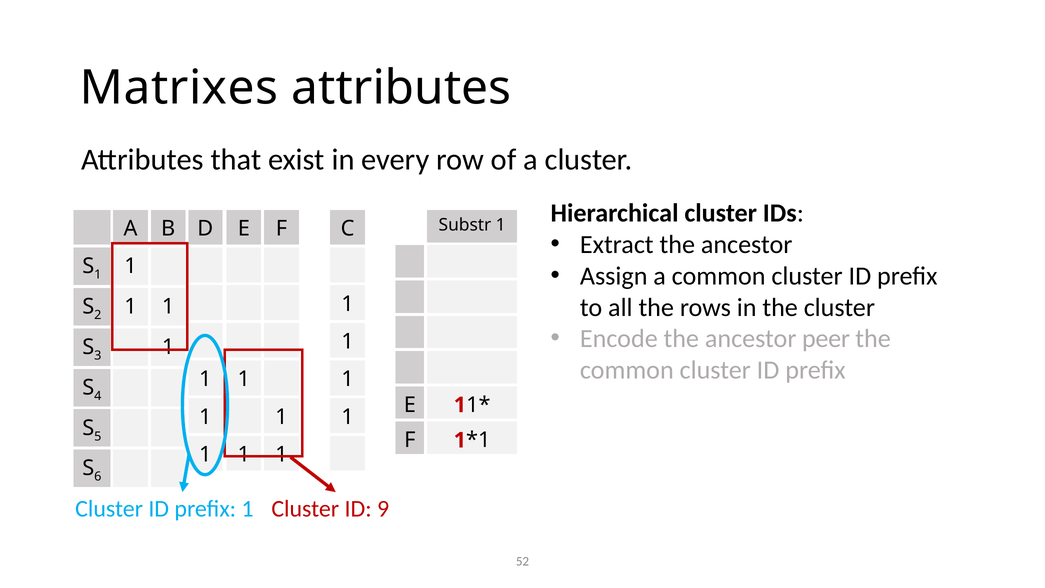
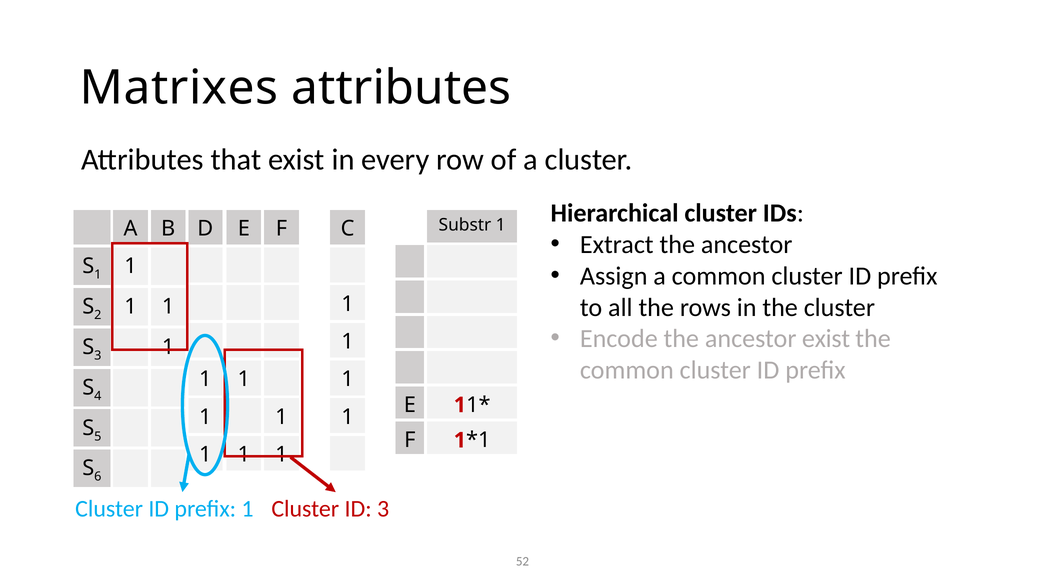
ancestor peer: peer -> exist (826, 339)
ID 9: 9 -> 3 (383, 509)
